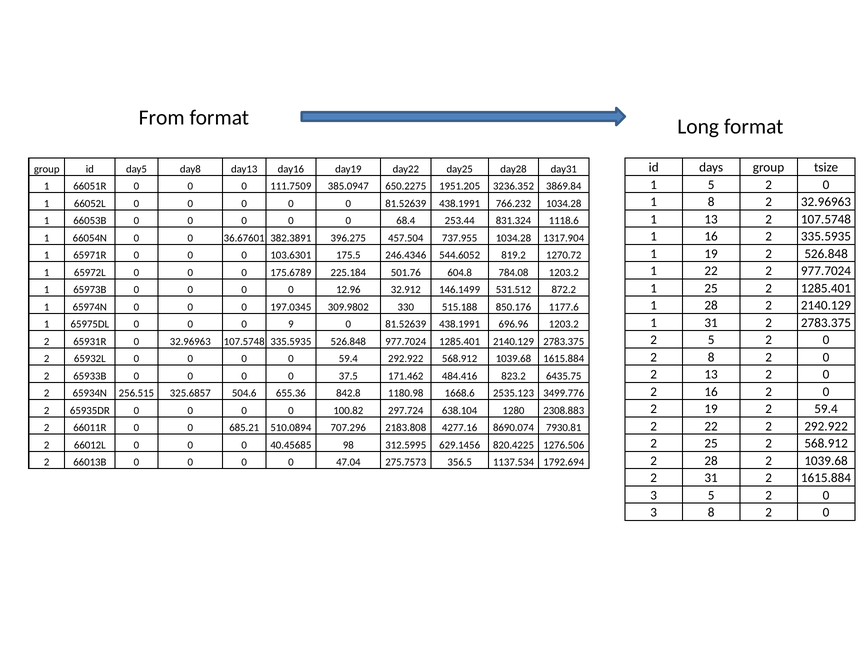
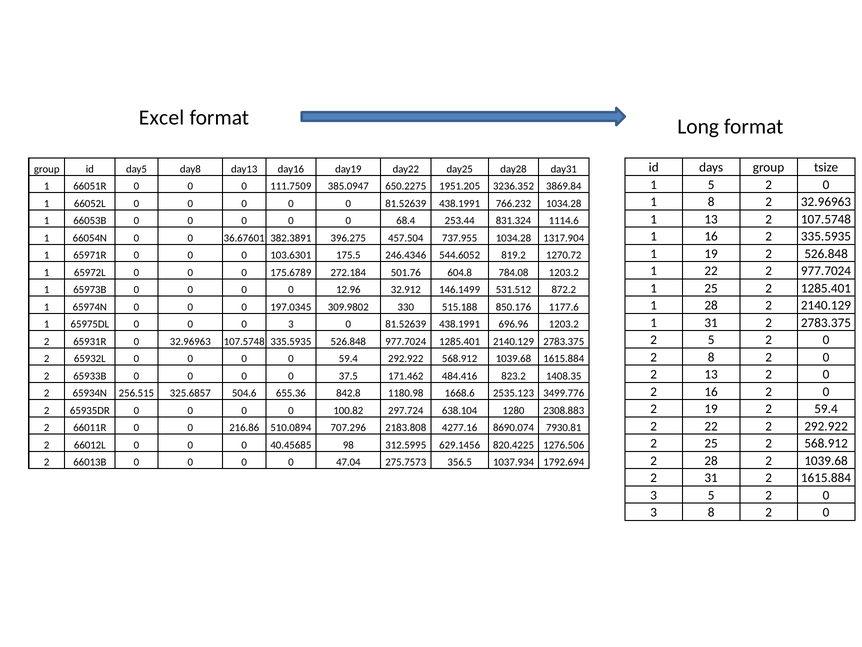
From: From -> Excel (162, 118)
1118.6: 1118.6 -> 1114.6 (564, 221)
225.184: 225.184 -> 272.184 (348, 272)
0 0 9: 9 -> 3 (291, 324)
6435.75: 6435.75 -> 1408.35 (564, 376)
685.21: 685.21 -> 216.86 (244, 427)
1137.534: 1137.534 -> 1037.934 (514, 462)
